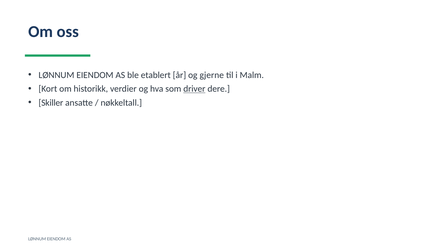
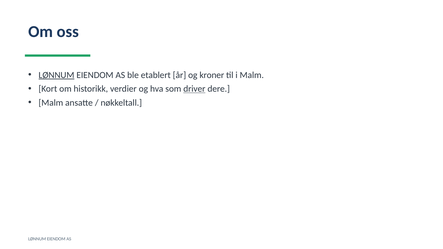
LØNNUM underline: none -> present (56, 75)
gjerne: gjerne -> kroner (212, 75)
Skiller: Skiller -> Malm (51, 103)
